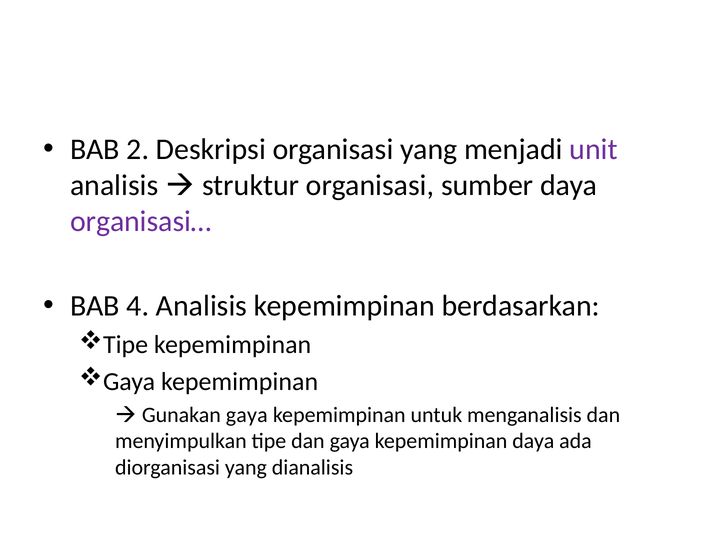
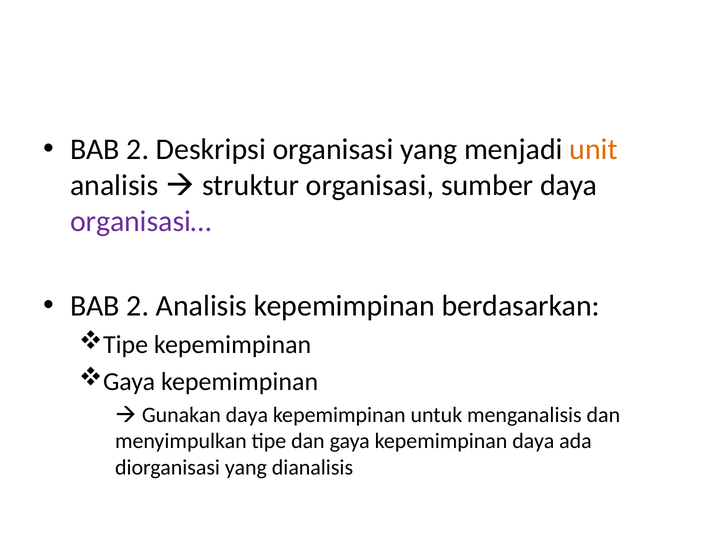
unit colour: purple -> orange (594, 149)
4: 4 -> 2 (138, 306)
Gunakan gaya: gaya -> daya (247, 415)
